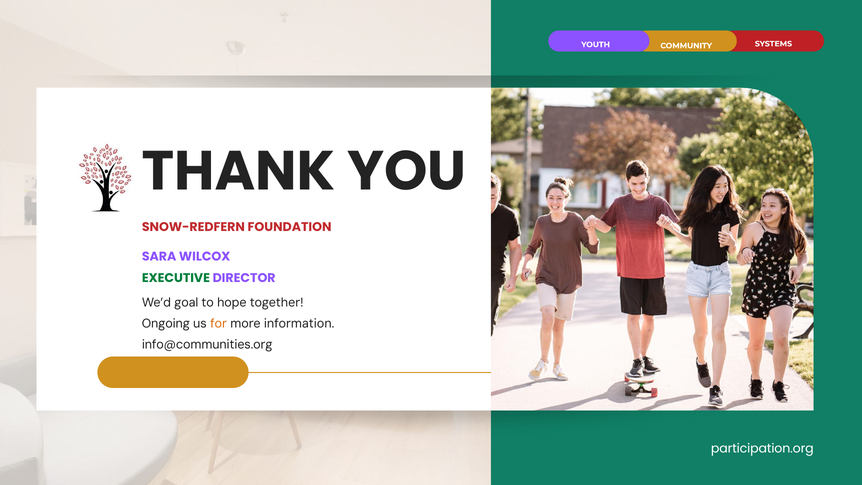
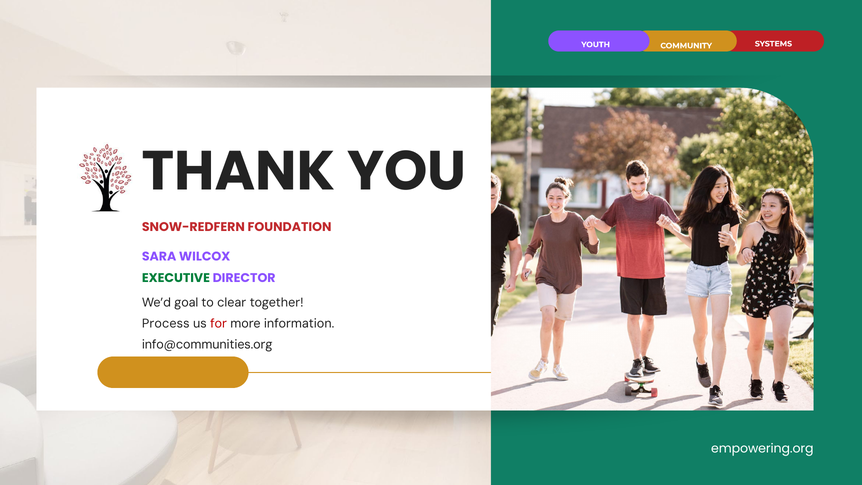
hope: hope -> clear (232, 302)
Ongoing: Ongoing -> Process (166, 324)
for colour: orange -> red (219, 324)
participation.org: participation.org -> empowering.org (762, 449)
